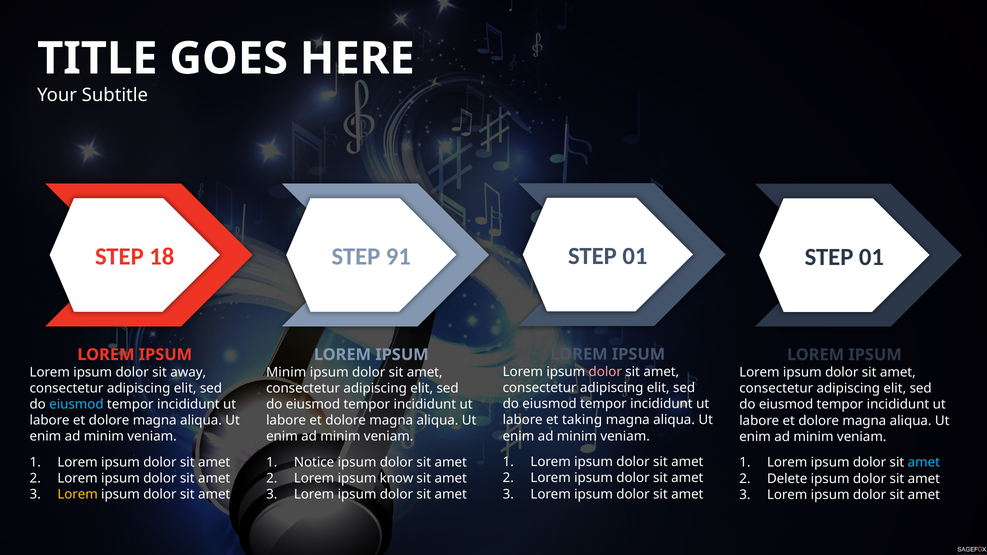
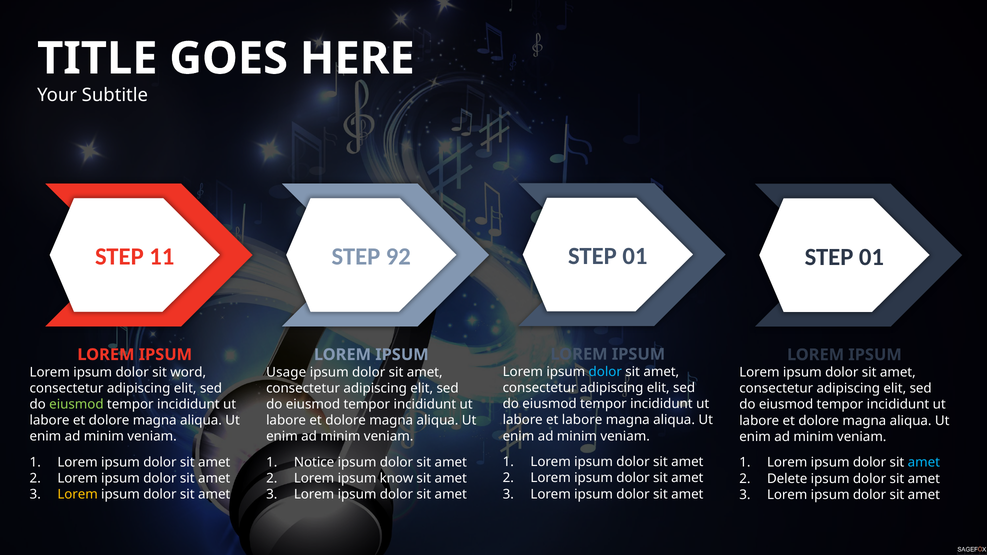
18: 18 -> 11 (162, 257)
91: 91 -> 92 (398, 257)
dolor colour: pink -> light blue (605, 372)
away: away -> word (188, 372)
Minim: Minim -> Usage (286, 372)
eiusmod colour: light blue -> light green (76, 405)
et taking: taking -> labore (582, 420)
